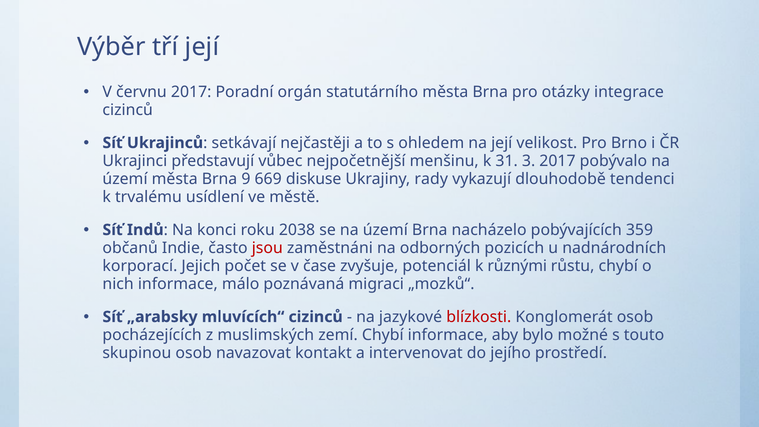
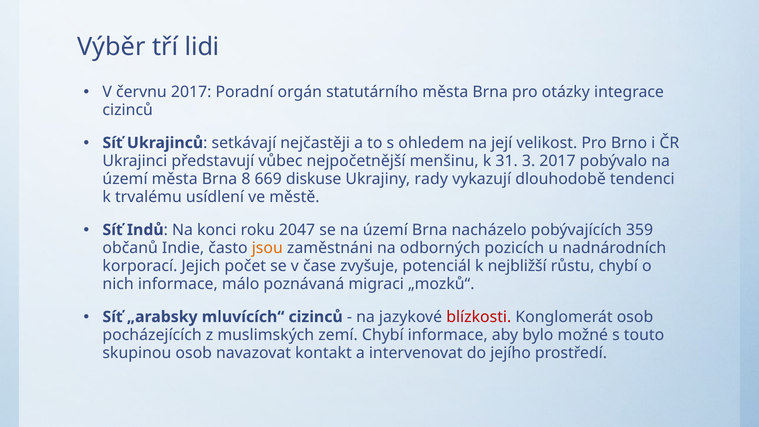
tří její: její -> lidi (202, 47)
9: 9 -> 8 (246, 179)
2038: 2038 -> 2047 (297, 230)
jsou colour: red -> orange (267, 248)
různými: různými -> nejbližší (517, 266)
